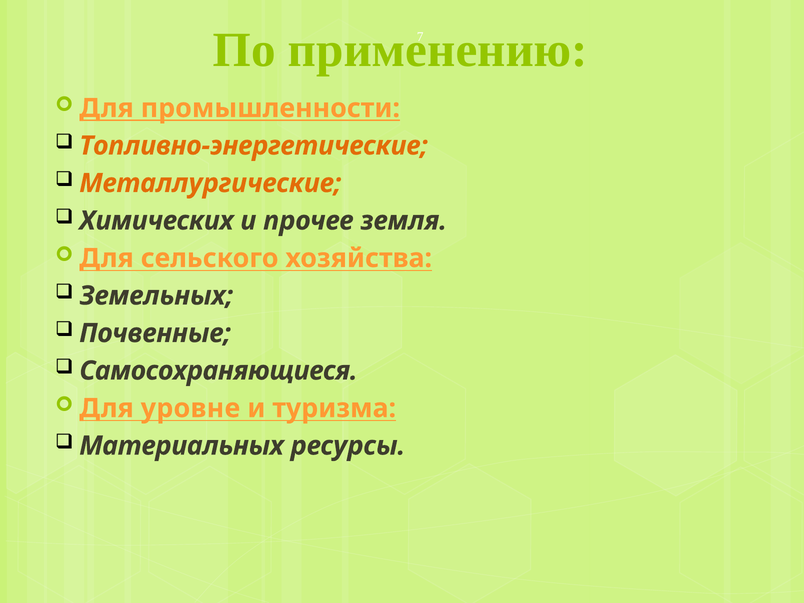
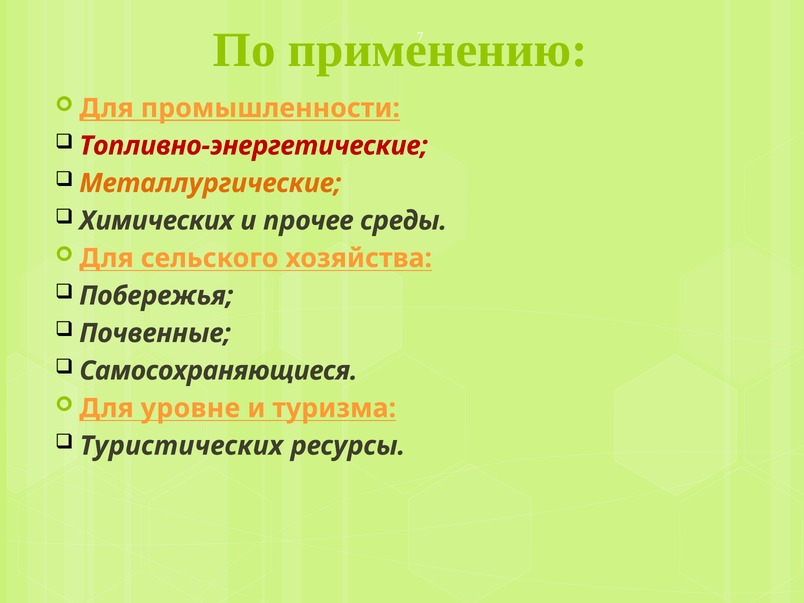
Топливно-энергетические colour: orange -> red (254, 146)
земля: земля -> среды (404, 221)
Земельных: Земельных -> Побережья (156, 296)
Материальных: Материальных -> Туристических (181, 446)
